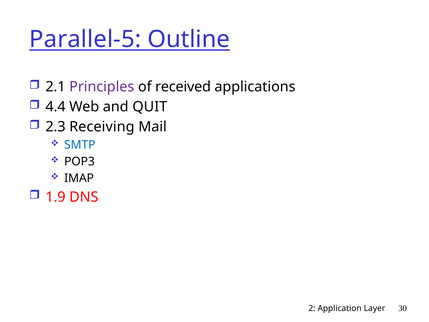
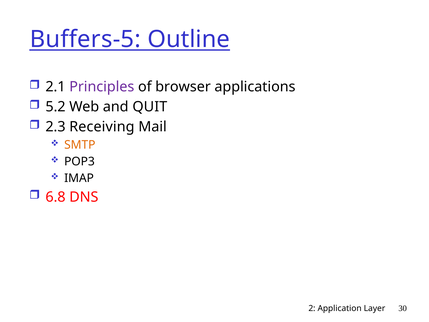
Parallel-5: Parallel-5 -> Buffers-5 (85, 39)
received: received -> browser (183, 87)
4.4: 4.4 -> 5.2 (56, 107)
SMTP colour: blue -> orange (80, 145)
1.9: 1.9 -> 6.8 (56, 197)
